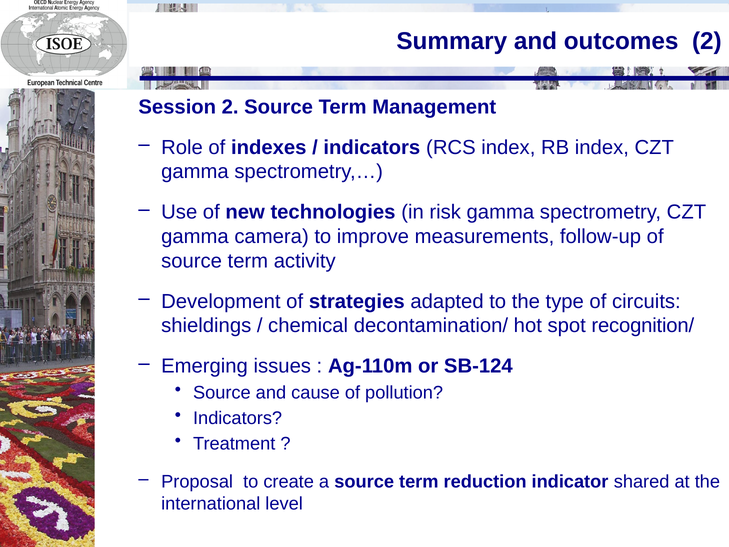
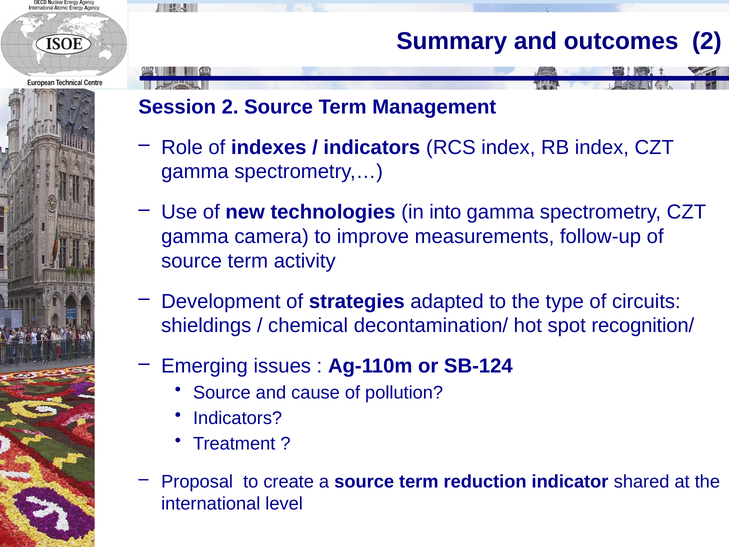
risk: risk -> into (445, 212)
